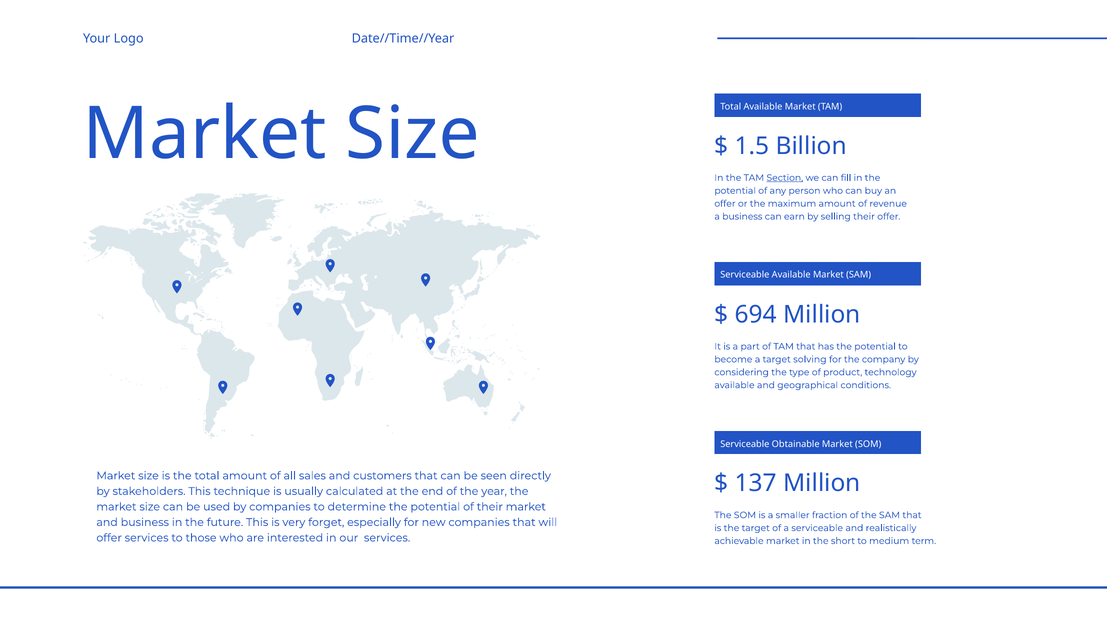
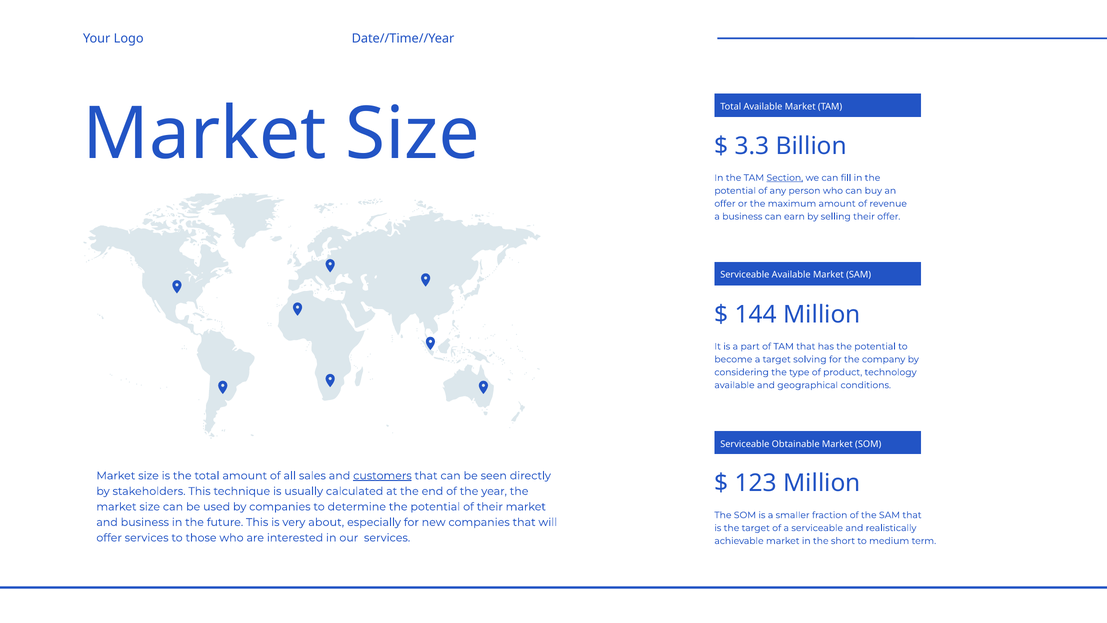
1.5: 1.5 -> 3.3 (752, 146)
694: 694 -> 144 (756, 314)
customers underline: none -> present (382, 475)
137: 137 -> 123 (756, 483)
forget: forget -> about (326, 522)
